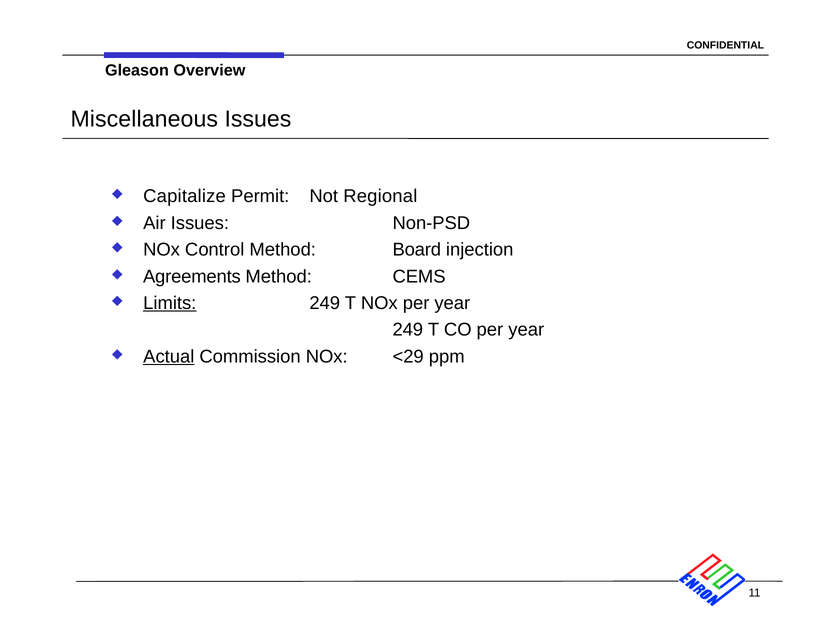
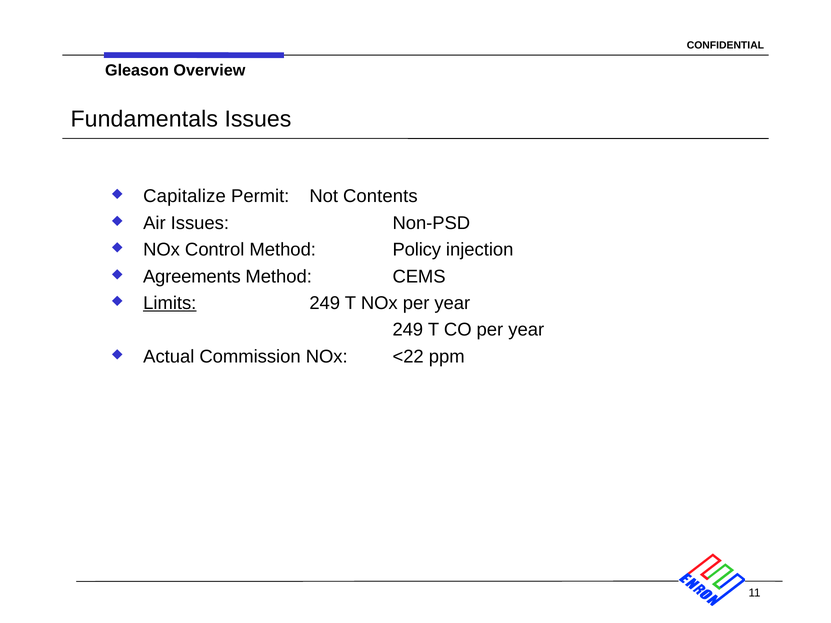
Miscellaneous: Miscellaneous -> Fundamentals (144, 119)
Regional: Regional -> Contents (380, 196)
Board: Board -> Policy (417, 250)
Actual underline: present -> none (169, 357)
<29: <29 -> <22 (408, 357)
